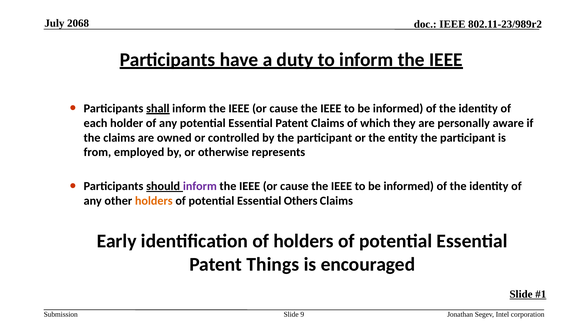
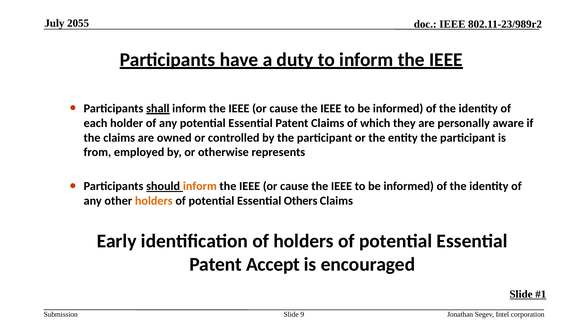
2068: 2068 -> 2055 (78, 23)
inform colour: purple -> orange (200, 186)
Things: Things -> Accept (273, 264)
